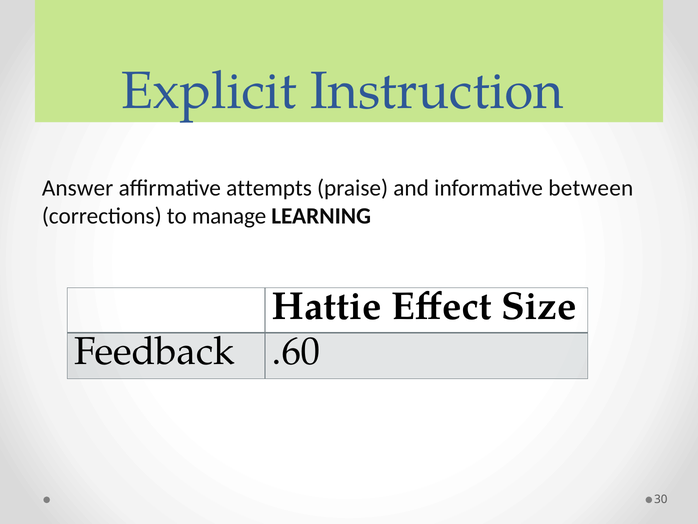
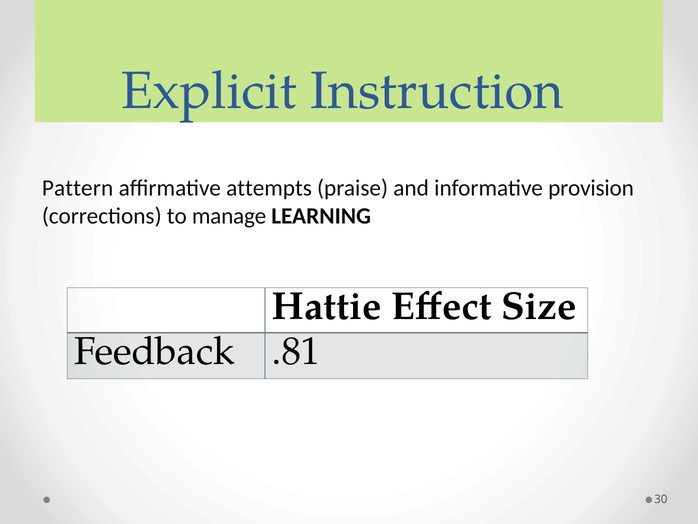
Answer: Answer -> Pattern (78, 188)
between: between -> provision (591, 188)
.60: .60 -> .81 (296, 351)
